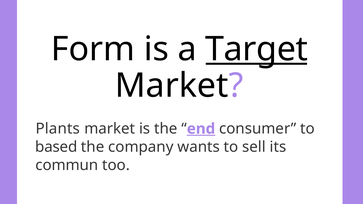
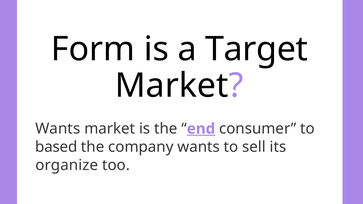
Target underline: present -> none (257, 49)
Plants: Plants -> Wants (58, 129)
commun: commun -> organize (67, 165)
